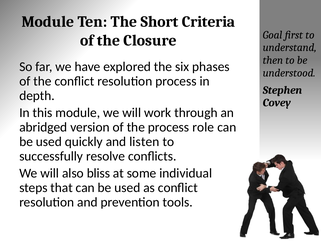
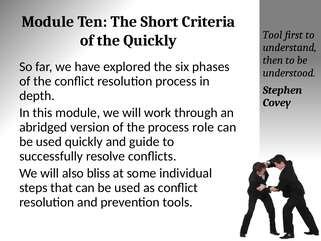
Goal: Goal -> Tool (272, 35)
the Closure: Closure -> Quickly (150, 40)
listen: listen -> guide (144, 142)
